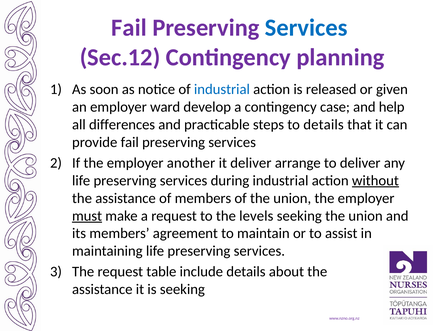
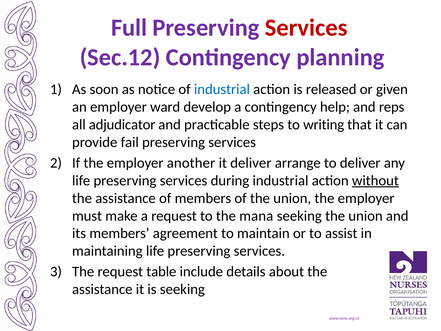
Fail: Fail -> Full (129, 28)
Services colour: blue -> red (306, 28)
case: case -> help (335, 107)
help: help -> reps (392, 107)
differences: differences -> adjudicator (122, 125)
to details: details -> writing (324, 125)
must underline: present -> none (87, 216)
levels: levels -> mana (256, 216)
